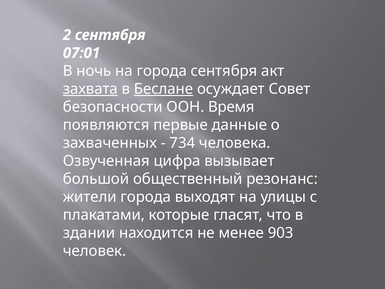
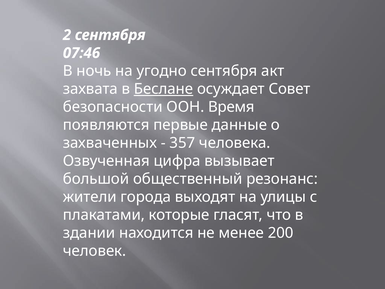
07:01: 07:01 -> 07:46 (81, 53)
на города: города -> угодно (162, 71)
захвата underline: present -> none (90, 89)
734: 734 -> 357 (182, 143)
903: 903 -> 200 (281, 233)
